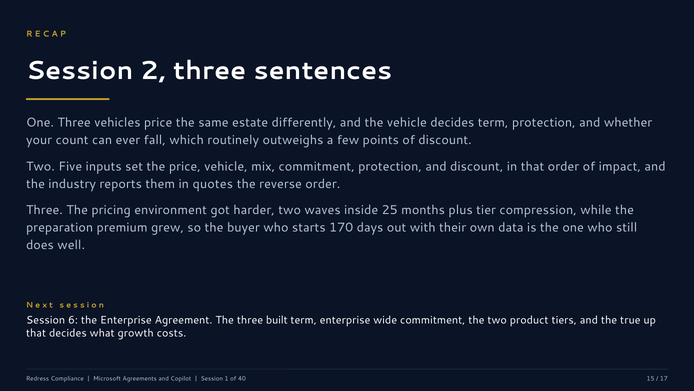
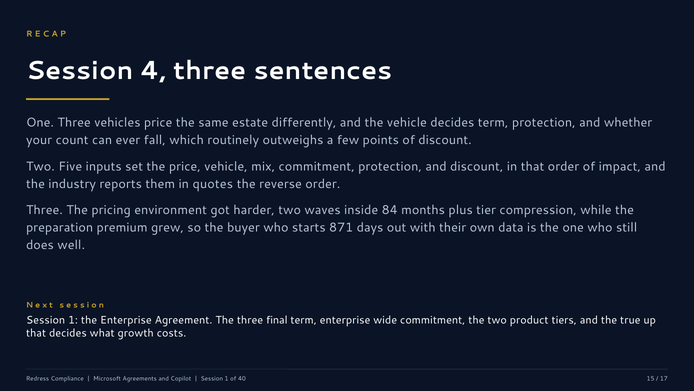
2: 2 -> 4 (153, 71)
25: 25 -> 84 (390, 210)
170: 170 -> 871 (341, 227)
6: 6 -> 1 (73, 320)
built: built -> final (277, 320)
